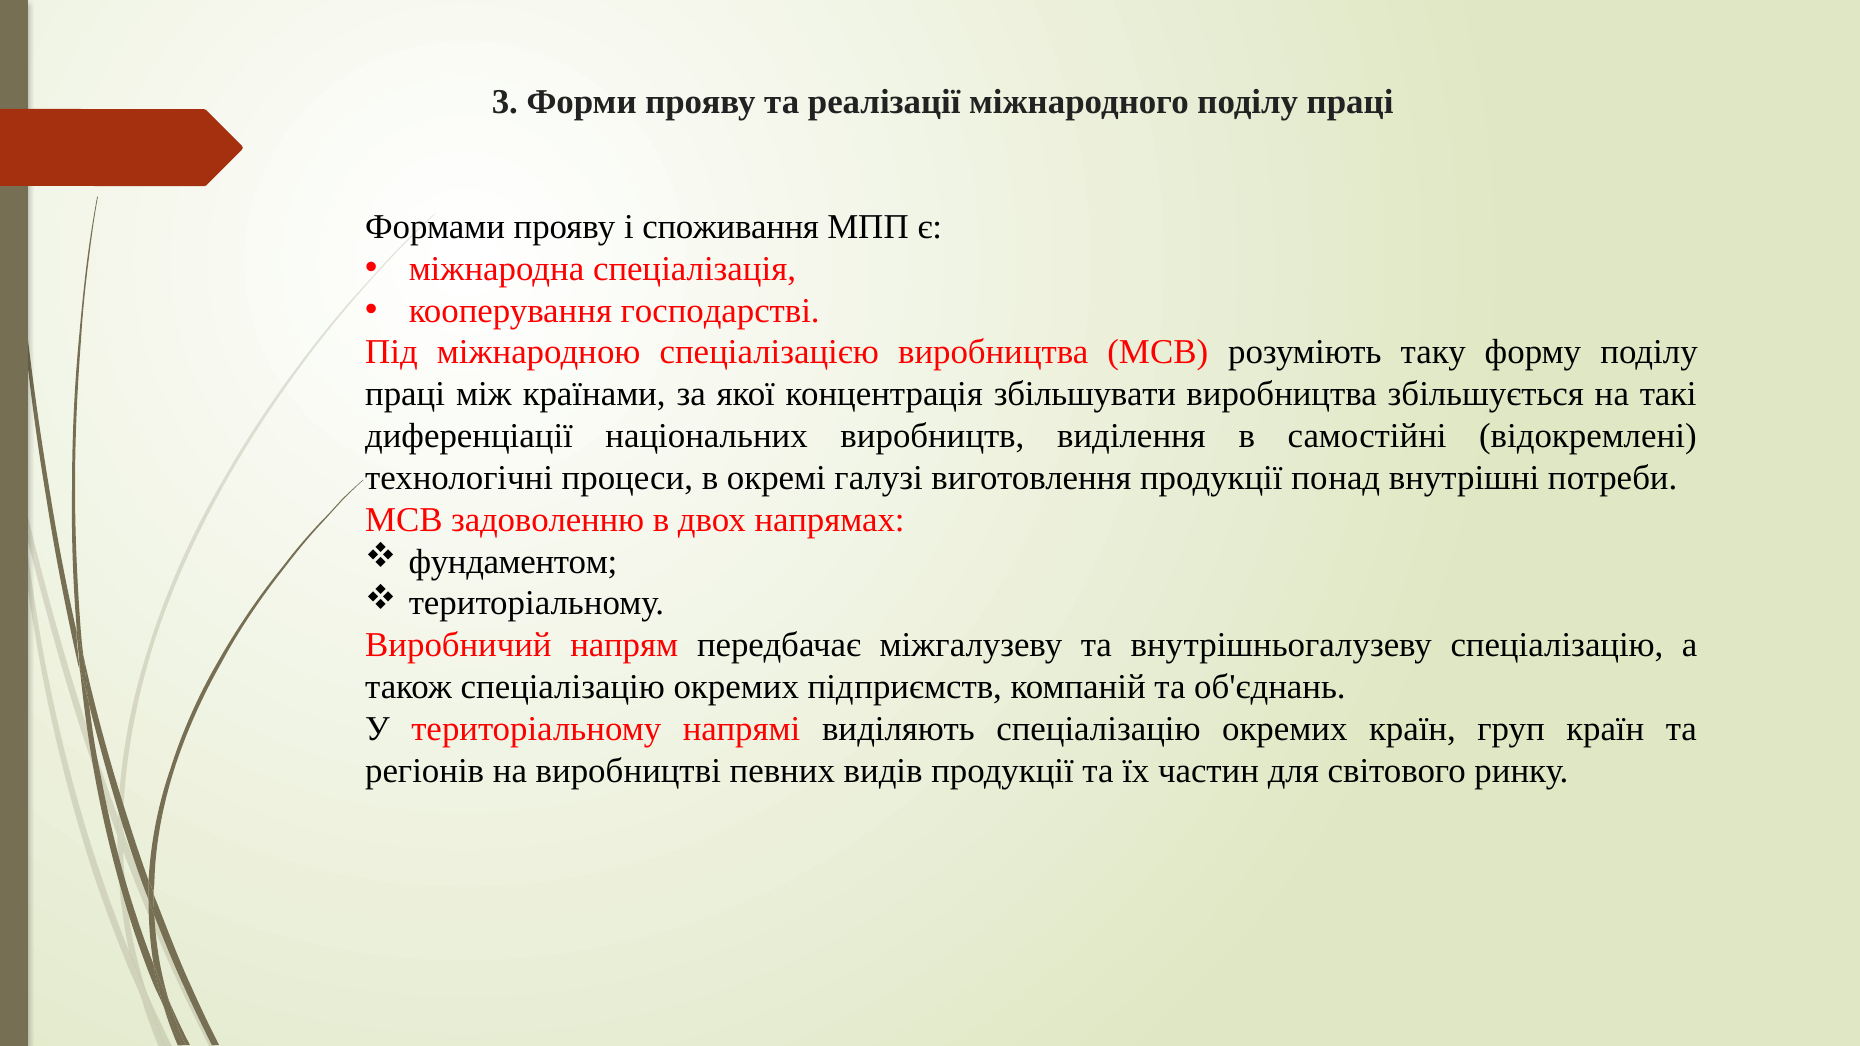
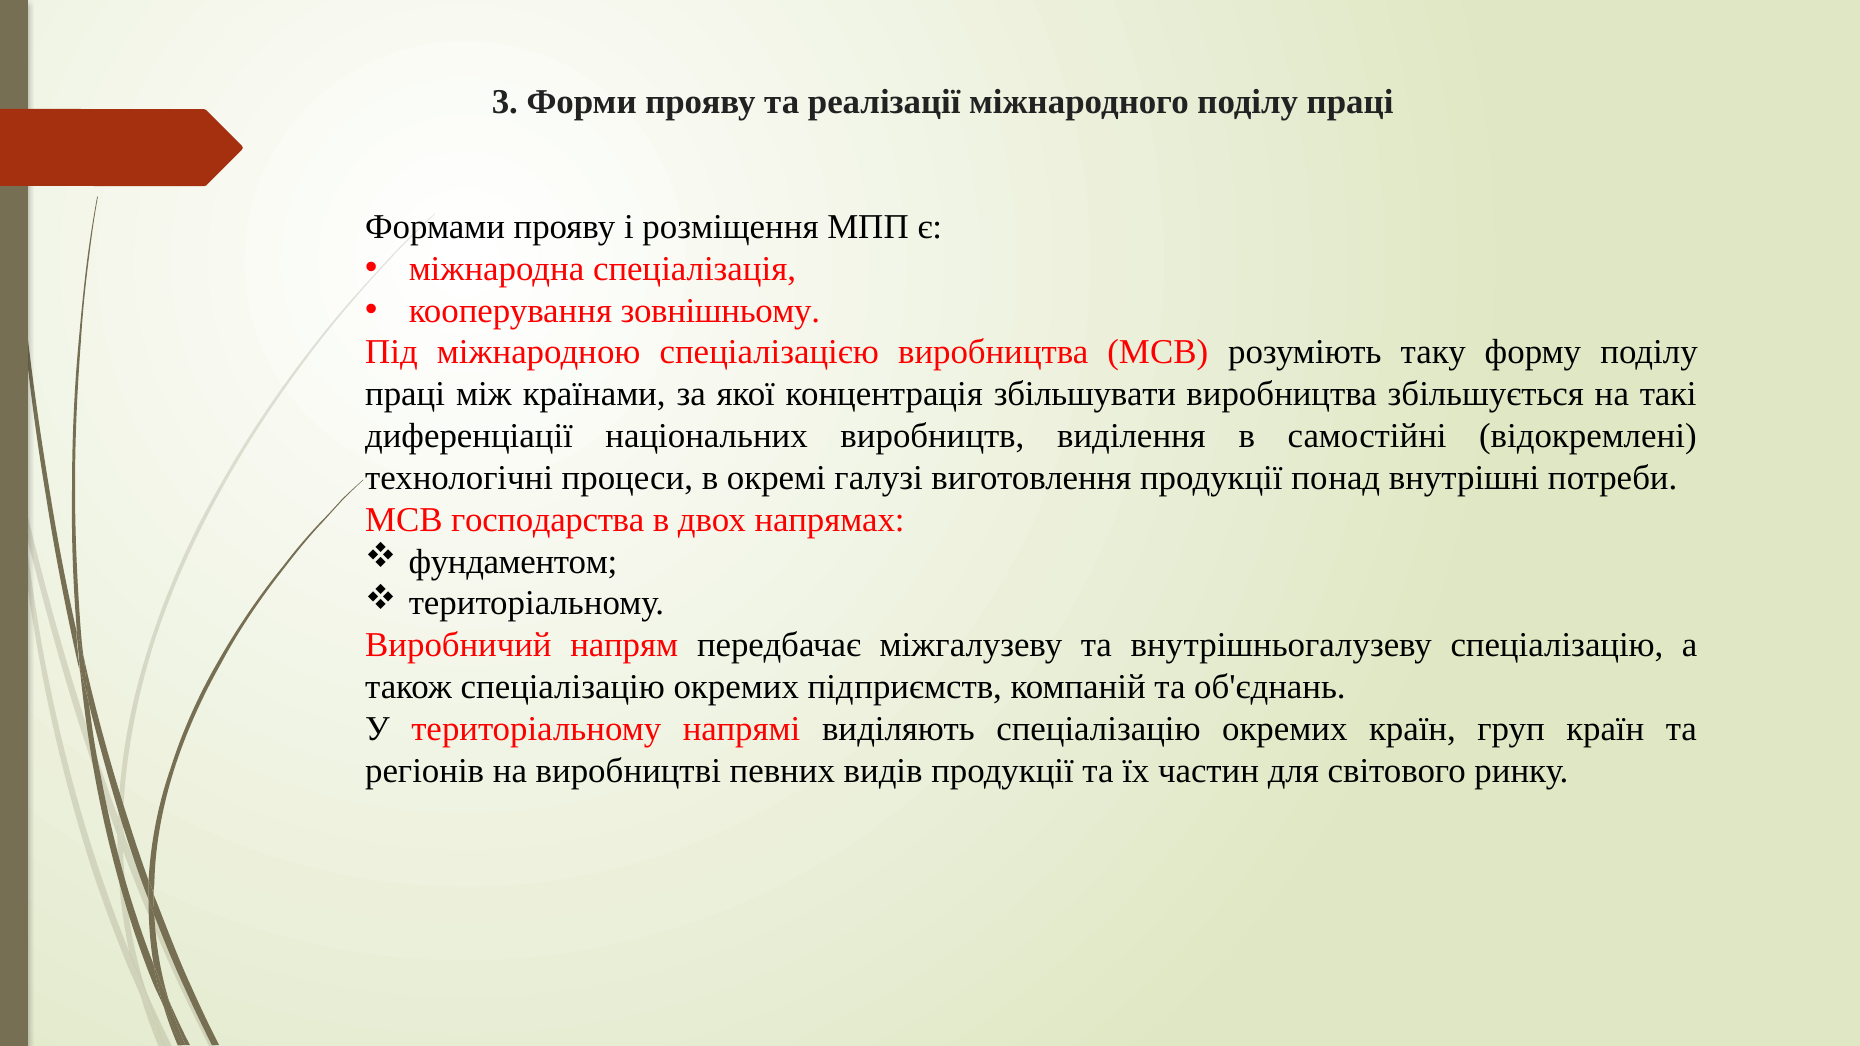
споживання: споживання -> розміщення (730, 227)
господарстві: господарстві -> зовнішньому (720, 311)
задоволенню: задоволенню -> господарства (548, 520)
